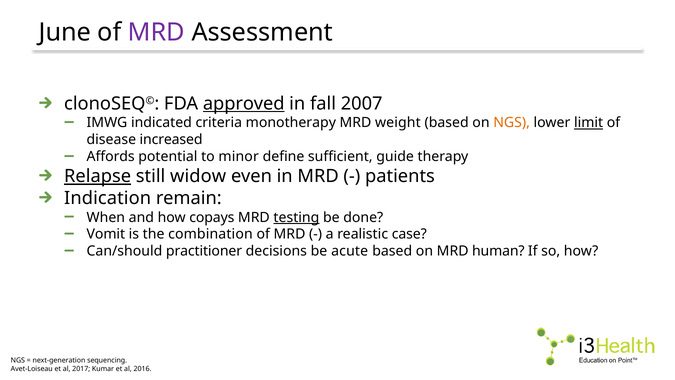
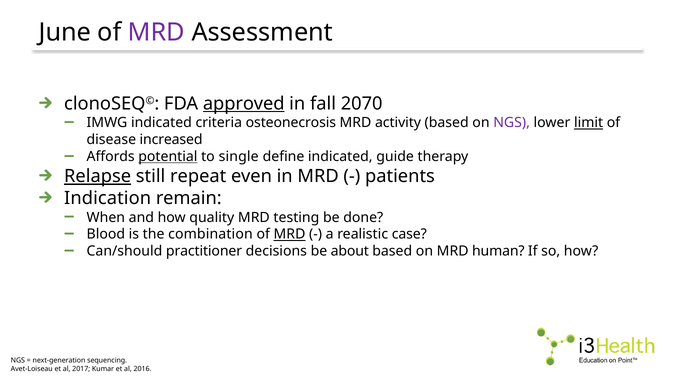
2007: 2007 -> 2070 (362, 104)
monotherapy: monotherapy -> osteonecrosis (291, 123)
weight: weight -> activity (398, 123)
NGS colour: orange -> purple (512, 123)
potential underline: none -> present (168, 156)
minor: minor -> single (239, 156)
define sufficient: sufficient -> indicated (340, 156)
widow: widow -> repeat (198, 176)
copays: copays -> quality (212, 217)
testing underline: present -> none (296, 217)
Vomit: Vomit -> Blood (106, 234)
MRD underline: none -> present (290, 234)
acute: acute -> about (350, 251)
